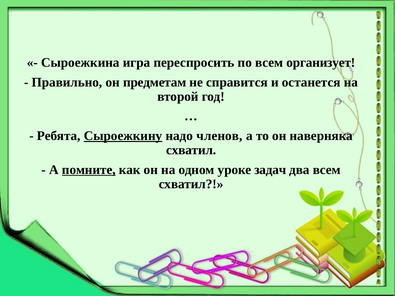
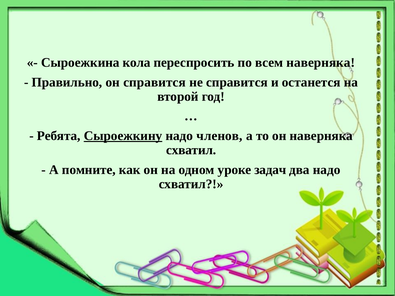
игра: игра -> кола (137, 63)
всем организует: организует -> наверняка (321, 63)
он предметам: предметам -> справится (155, 82)
помните underline: present -> none (89, 170)
два всем: всем -> надо (327, 170)
